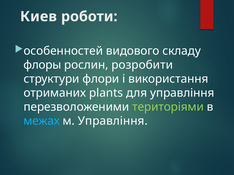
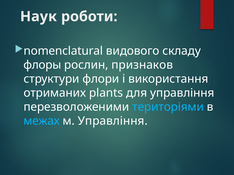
Киев: Киев -> Наук (38, 17)
особенностей: особенностей -> nomenclatural (63, 51)
розробити: розробити -> признаков (142, 65)
територіями colour: light green -> light blue (168, 107)
